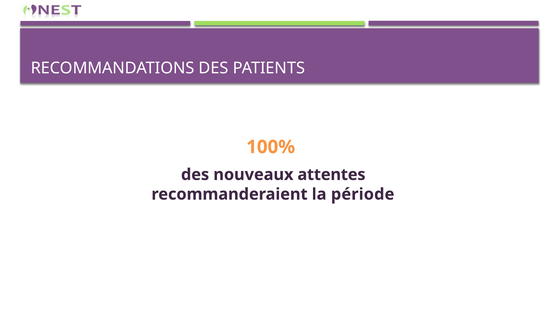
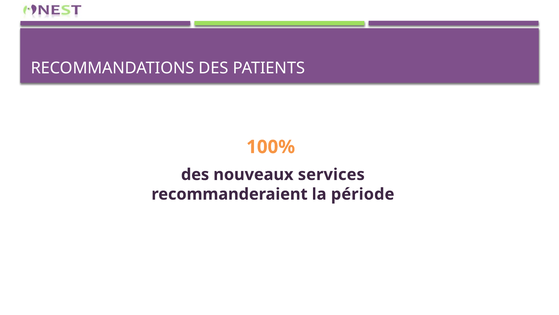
attentes: attentes -> services (331, 174)
